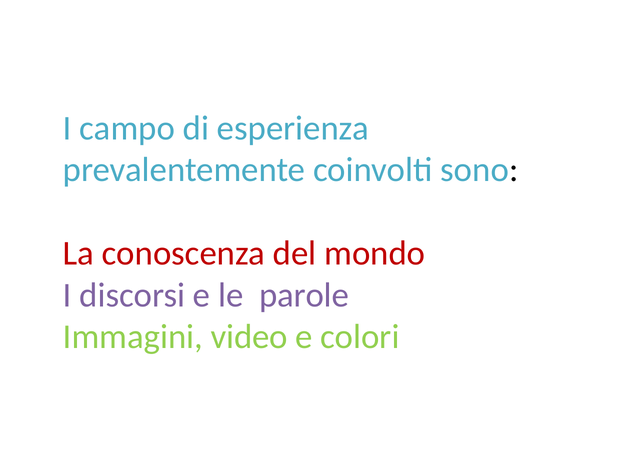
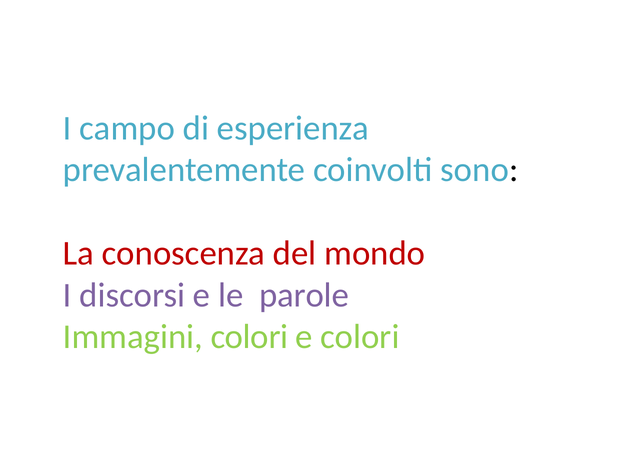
Immagini video: video -> colori (249, 337)
